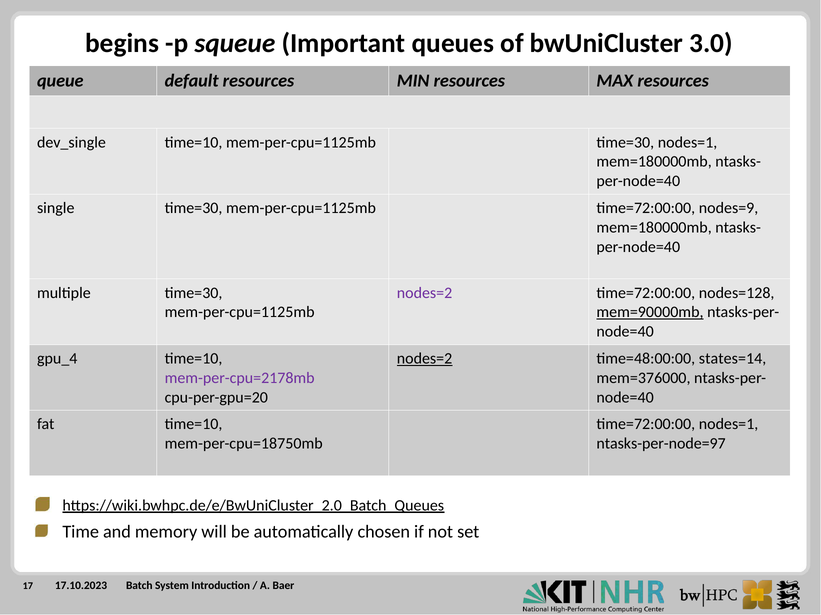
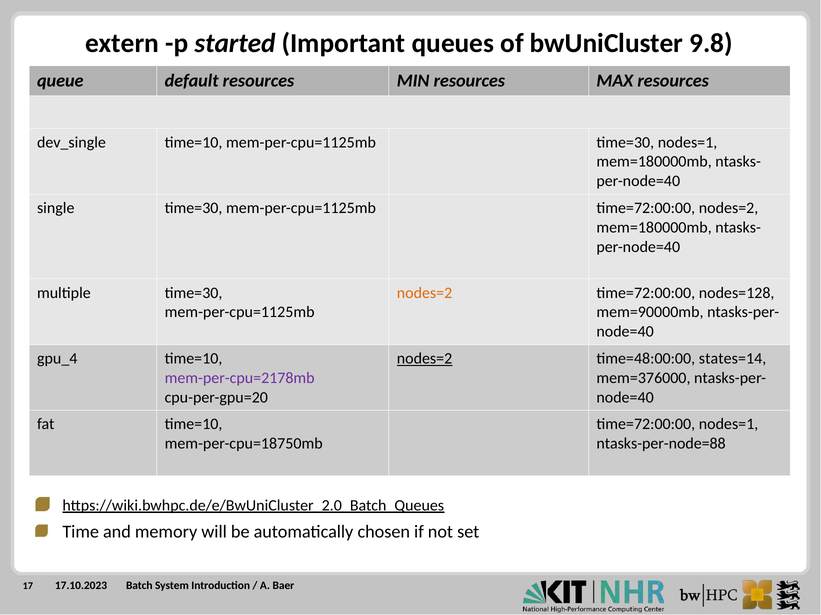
begins: begins -> extern (122, 43)
squeue: squeue -> started (235, 43)
3.0: 3.0 -> 9.8 (711, 43)
time=72:00:00 nodes=9: nodes=9 -> nodes=2 (729, 208)
nodes=2 colour: purple -> orange (425, 293)
mem=90000mb underline: present -> none (650, 313)
ntasks-per-node=97: ntasks-per-node=97 -> ntasks-per-node=88 (661, 444)
